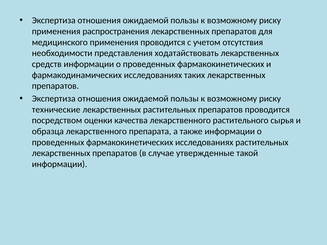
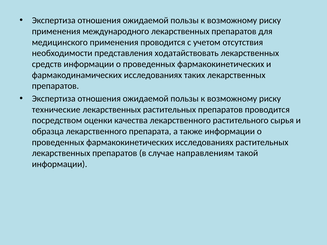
распространения: распространения -> международного (116, 31)
утвержденные: утвержденные -> направлениям (205, 153)
